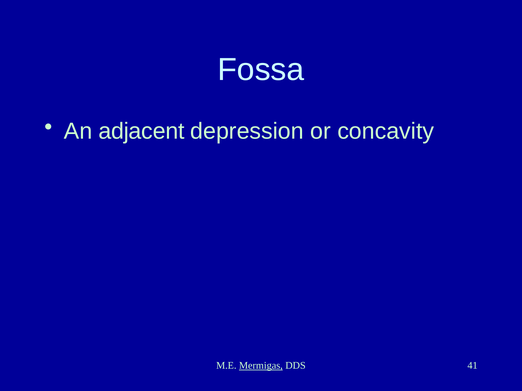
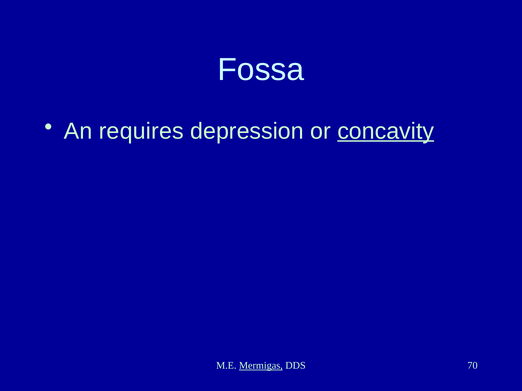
adjacent: adjacent -> requires (141, 131)
concavity underline: none -> present (386, 131)
41: 41 -> 70 (473, 366)
